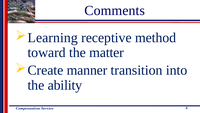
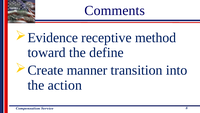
Learning: Learning -> Evidence (53, 37)
matter: matter -> define (106, 52)
ability: ability -> action (65, 85)
